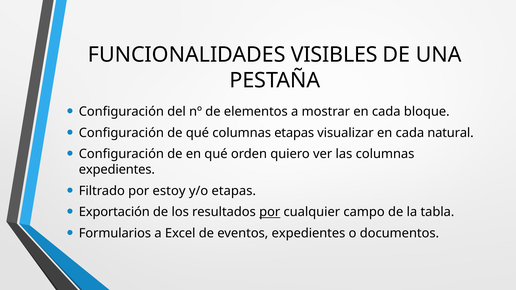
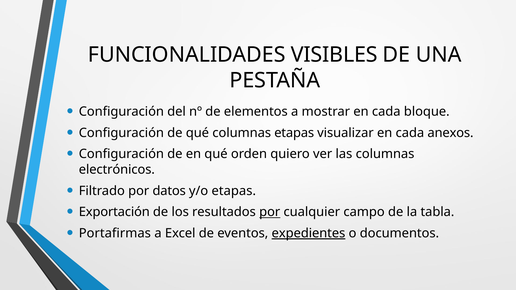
natural: natural -> anexos (450, 133)
expedientes: expedientes -> electrónicos (117, 170)
estoy: estoy -> datos (169, 191)
Formularios: Formularios -> Portafirmas (115, 234)
expedientes underline: none -> present (308, 234)
